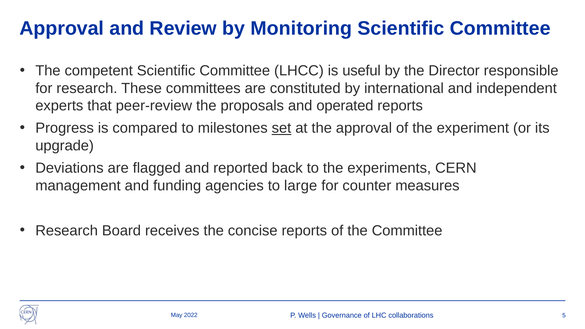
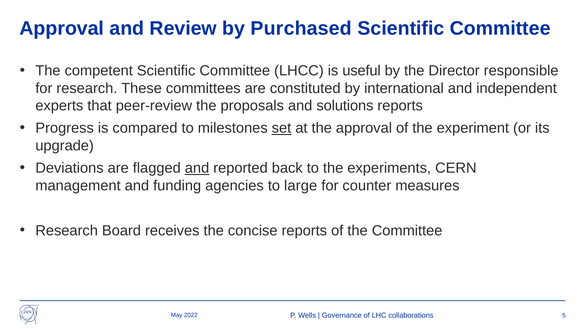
Monitoring: Monitoring -> Purchased (301, 28)
operated: operated -> solutions (345, 106)
and underline: none -> present (197, 168)
